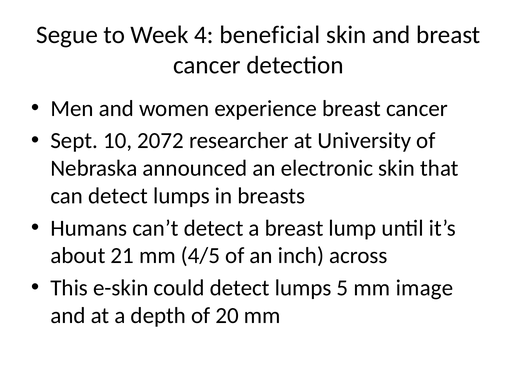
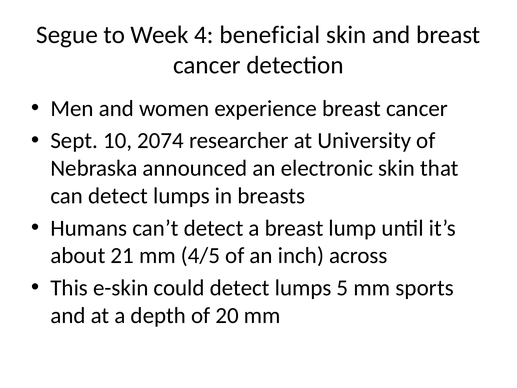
2072: 2072 -> 2074 (161, 141)
image: image -> sports (425, 288)
